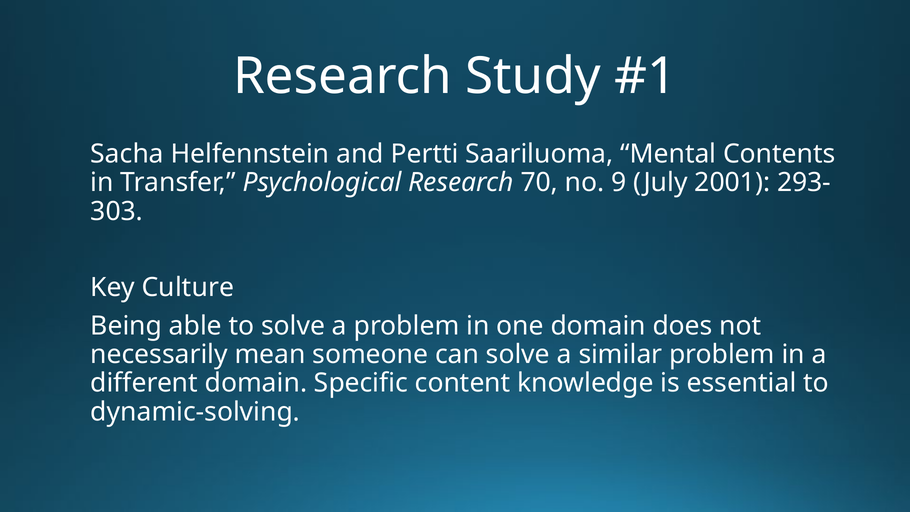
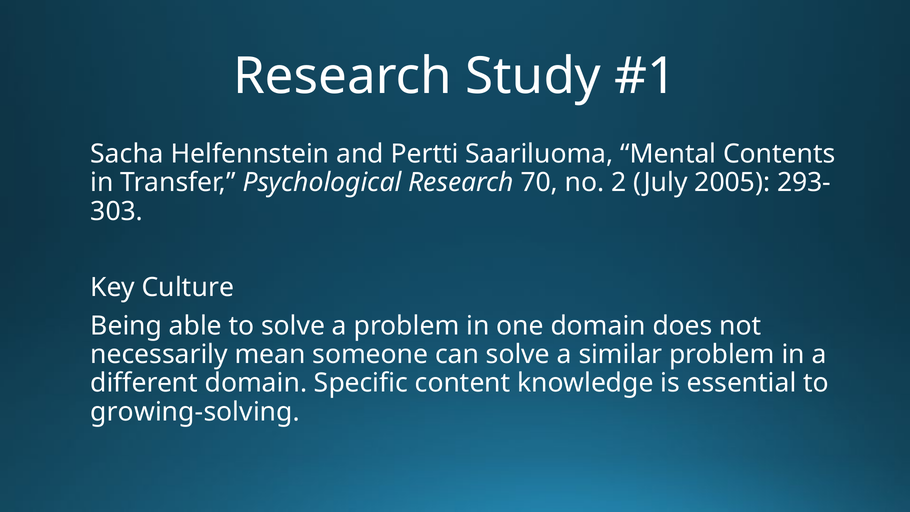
9: 9 -> 2 (619, 183)
2001: 2001 -> 2005 (732, 183)
dynamic-solving: dynamic-solving -> growing-solving (195, 412)
